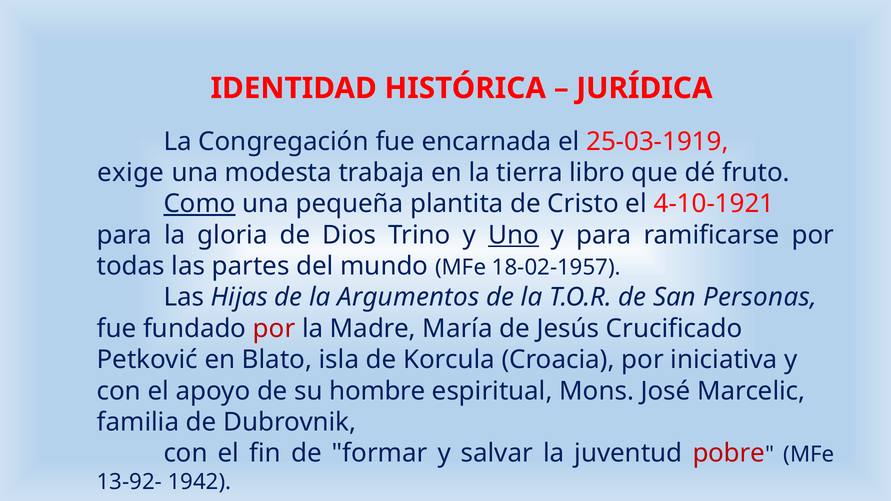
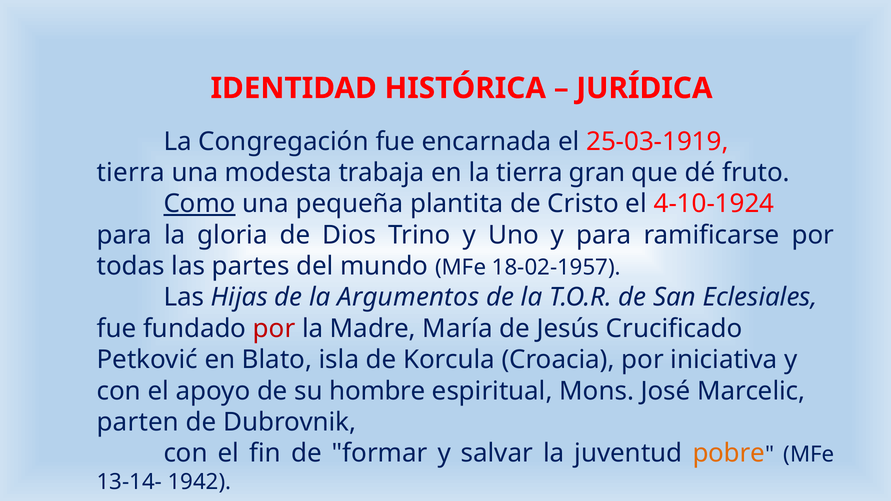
exige: exige -> tierra (131, 173)
libro: libro -> gran (597, 173)
4-10-1921: 4-10-1921 -> 4-10-1924 (714, 204)
Uno underline: present -> none (513, 235)
Personas: Personas -> Eclesiales (760, 297)
familia: familia -> parten (138, 422)
pobre colour: red -> orange (729, 454)
13-92-: 13-92- -> 13-14- (129, 482)
